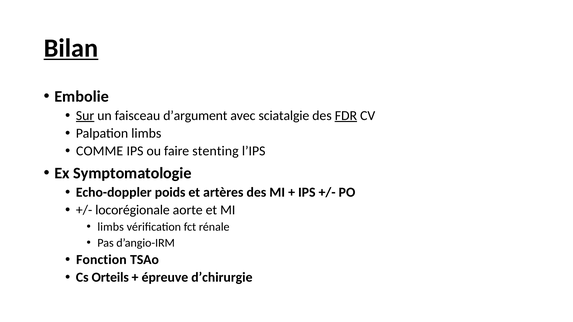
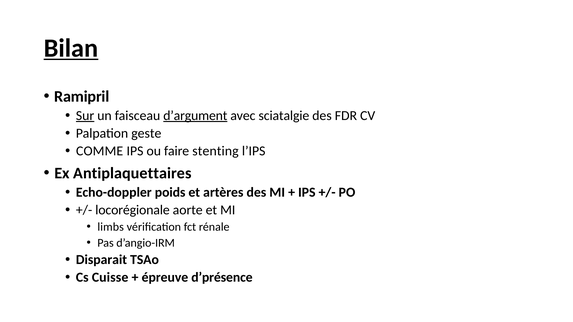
Embolie: Embolie -> Ramipril (82, 97)
d’argument underline: none -> present (195, 116)
FDR underline: present -> none (346, 116)
Palpation limbs: limbs -> geste (146, 133)
Symptomatologie: Symptomatologie -> Antiplaquettaires (132, 173)
Fonction: Fonction -> Disparait (101, 260)
Orteils: Orteils -> Cuisse (110, 278)
d’chirurgie: d’chirurgie -> d’présence (222, 278)
